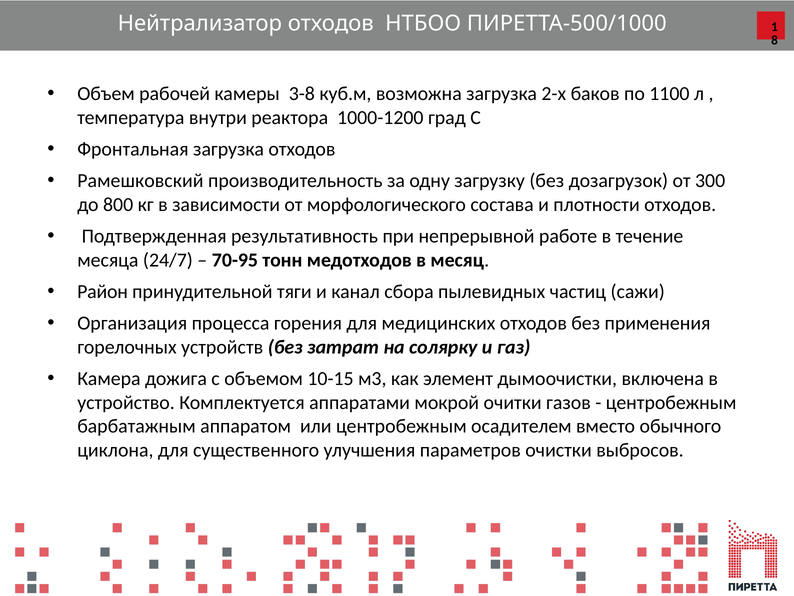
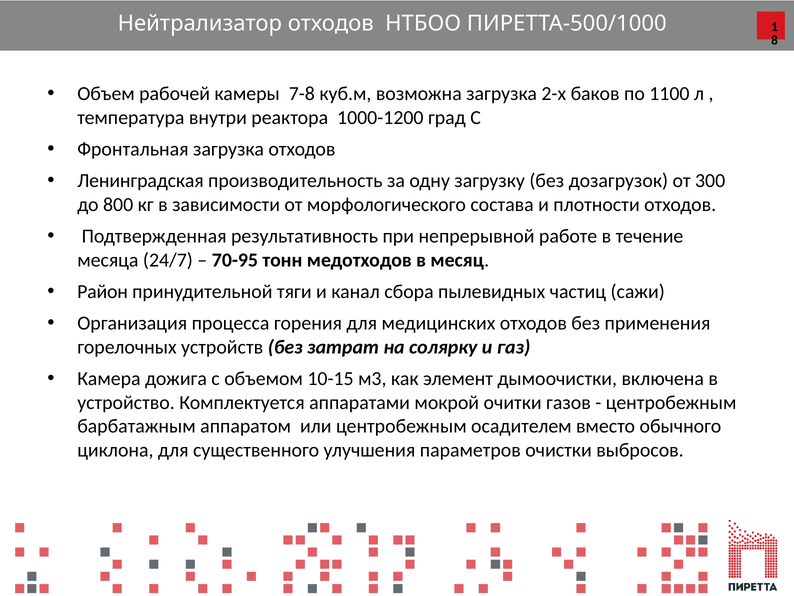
3-8: 3-8 -> 7-8 (302, 94)
Рамешковский: Рамешковский -> Ленинградская (141, 181)
